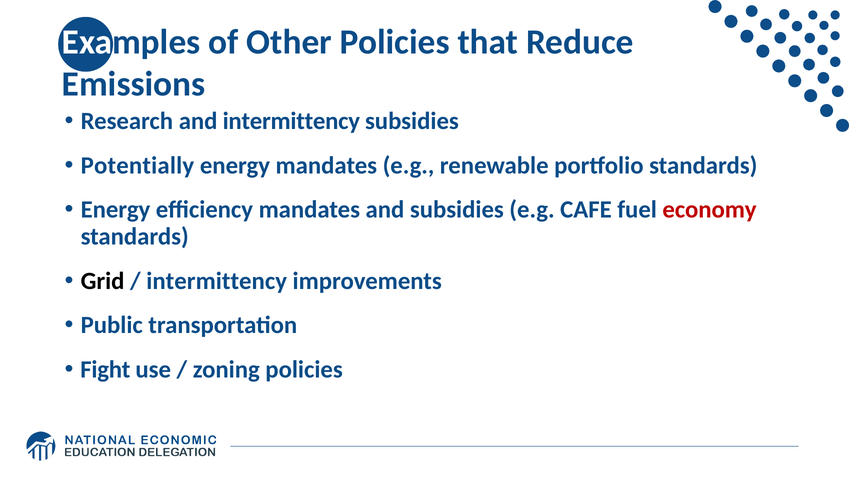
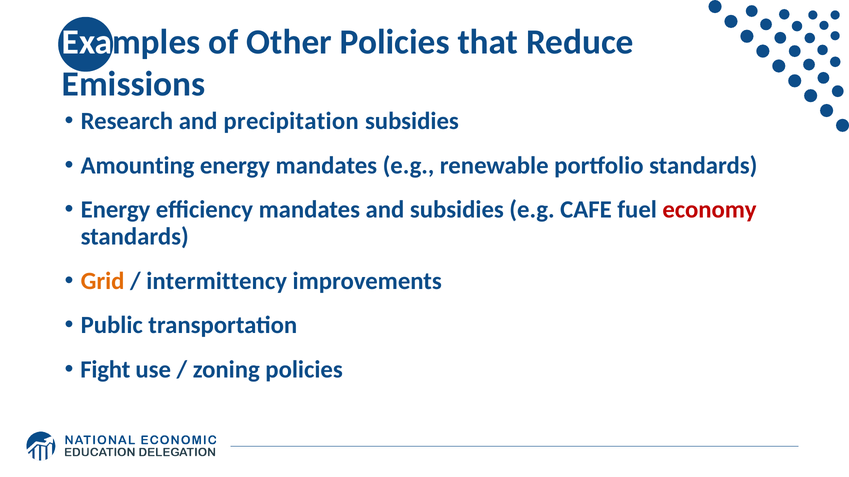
and intermittency: intermittency -> precipitation (291, 121)
Potentially: Potentially -> Amounting (138, 166)
Grid colour: black -> orange (103, 281)
